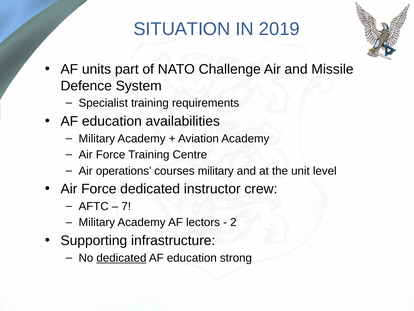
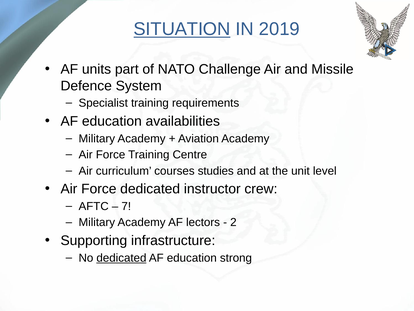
SITUATION underline: none -> present (182, 29)
operations: operations -> curriculum (124, 171)
courses military: military -> studies (216, 171)
